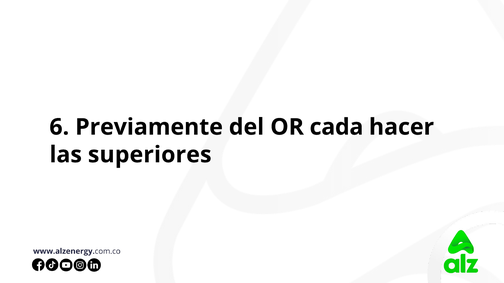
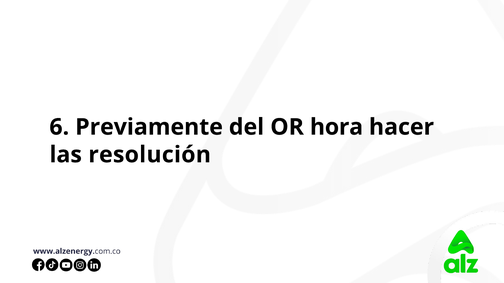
cada: cada -> hora (337, 127)
superiores: superiores -> resolución (150, 155)
